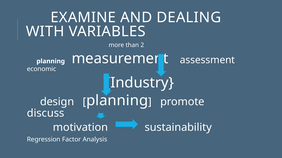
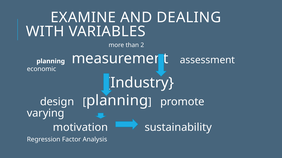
discuss: discuss -> varying (46, 113)
